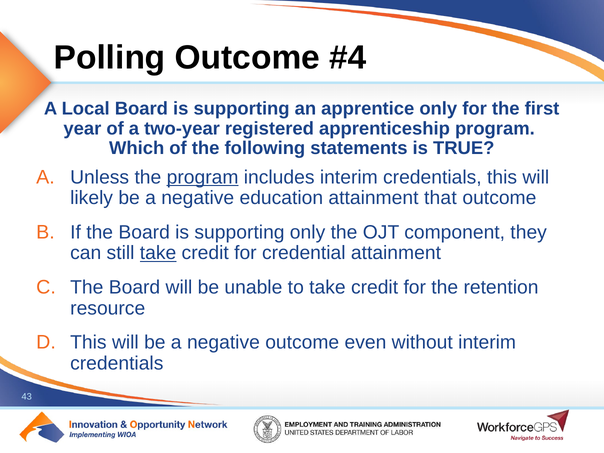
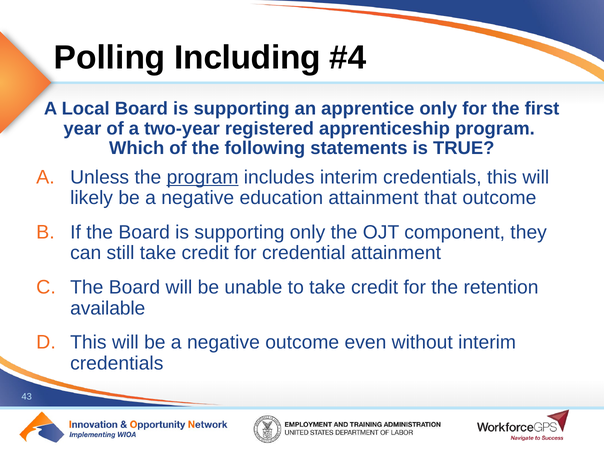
Polling Outcome: Outcome -> Including (248, 58)
take underline: present -> none (158, 253)
resource: resource -> available (108, 308)
